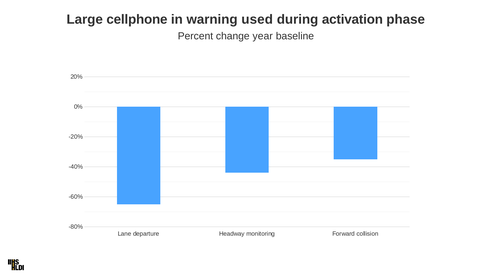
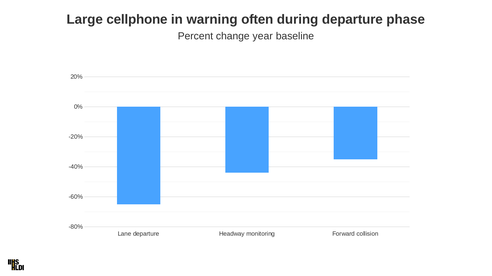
used: used -> often (257, 20)
during activation: activation -> departure (352, 20)
